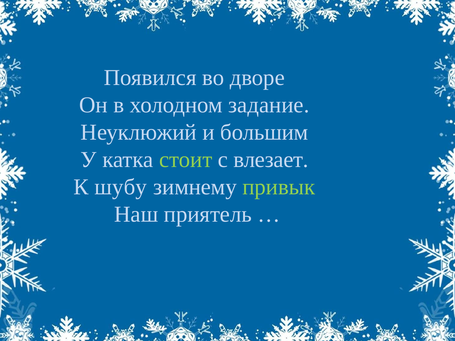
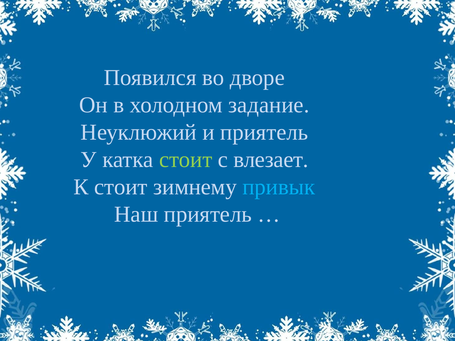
и большим: большим -> приятель (264, 132)
К шубу: шубу -> стоит (121, 187)
привык colour: light green -> light blue (279, 187)
